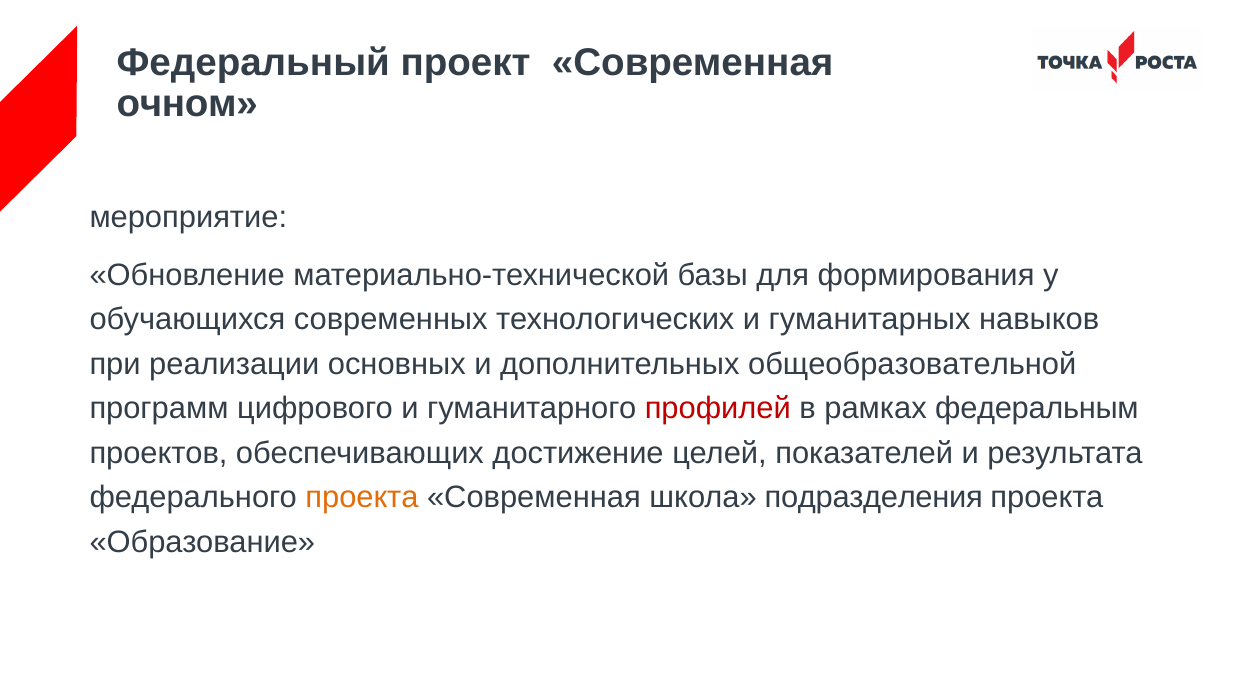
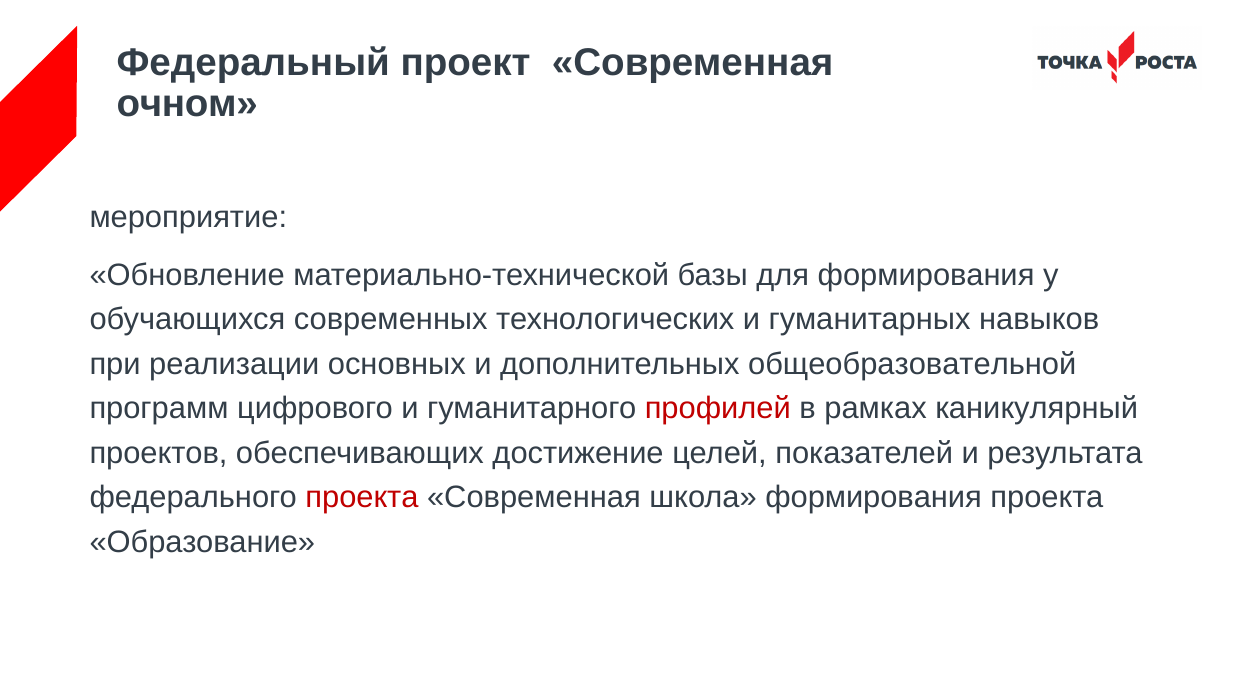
федеральным: федеральным -> каникулярный (1037, 408)
проекта colour: orange -> red (362, 497)
школа подразделения: подразделения -> формирования (874, 497)
